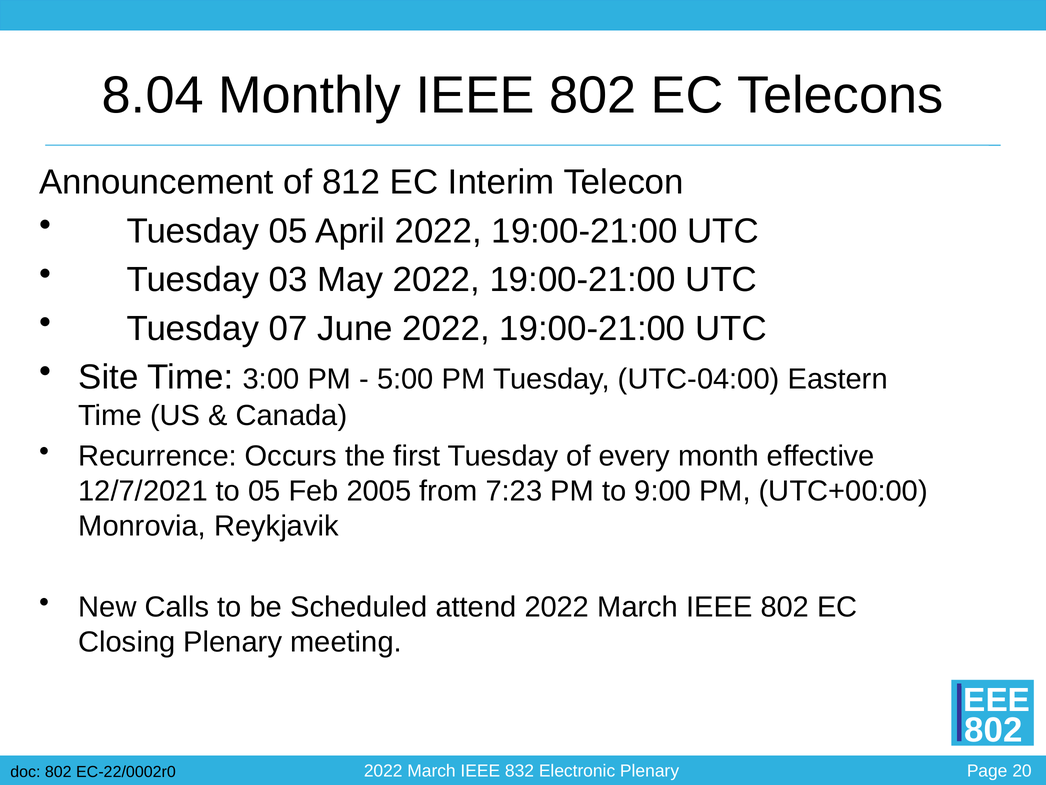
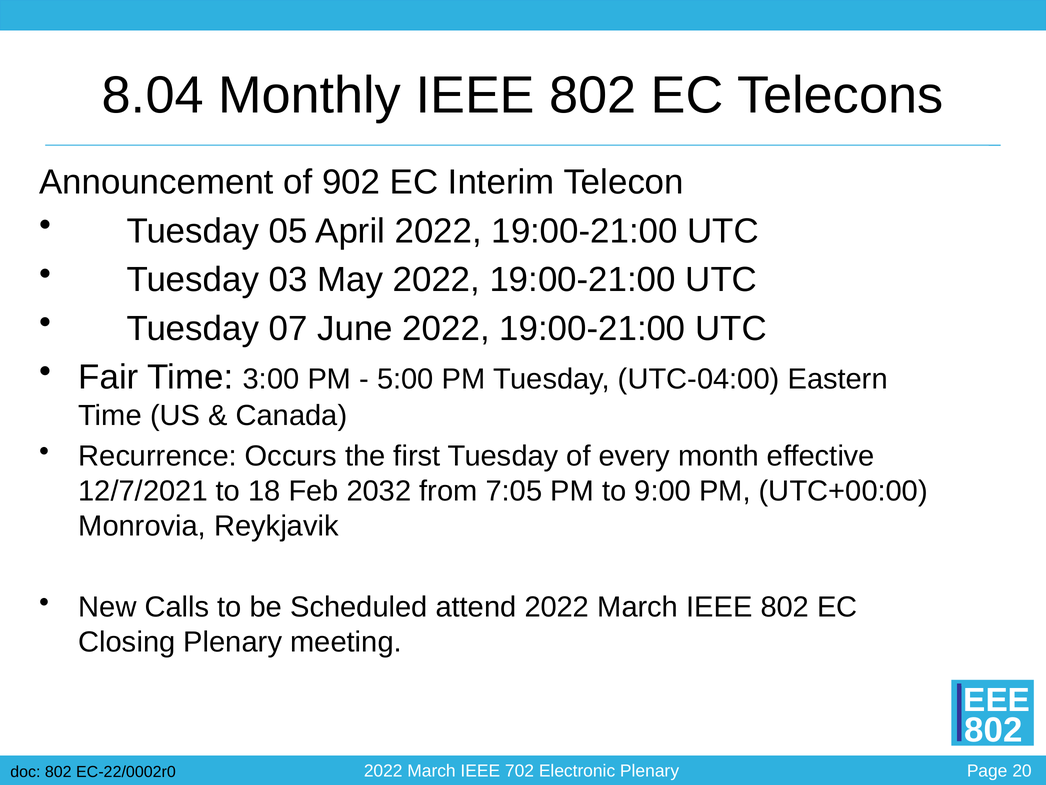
812: 812 -> 902 (351, 182)
Site: Site -> Fair (108, 377)
to 05: 05 -> 18 (264, 491)
2005: 2005 -> 2032 (379, 491)
7:23: 7:23 -> 7:05 (514, 491)
832: 832 -> 702 (519, 771)
